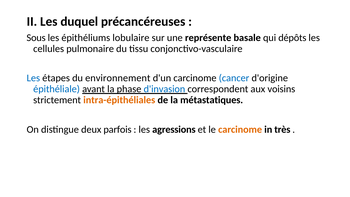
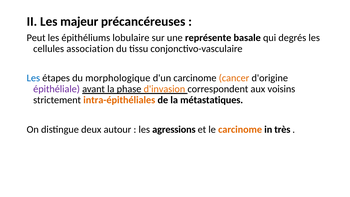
duquel: duquel -> majeur (79, 21)
Sous: Sous -> Peut (36, 38)
dépôts: dépôts -> degrés (292, 38)
pulmonaire: pulmonaire -> association (90, 49)
environnement: environnement -> morphologique (118, 78)
cancer colour: blue -> orange (234, 78)
épithéliale colour: blue -> purple (57, 89)
d'invasion colour: blue -> orange (164, 89)
parfois: parfois -> autour (117, 129)
